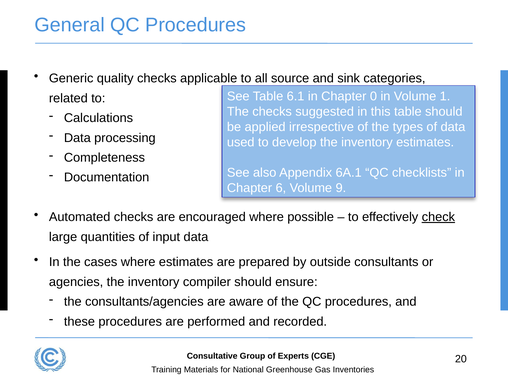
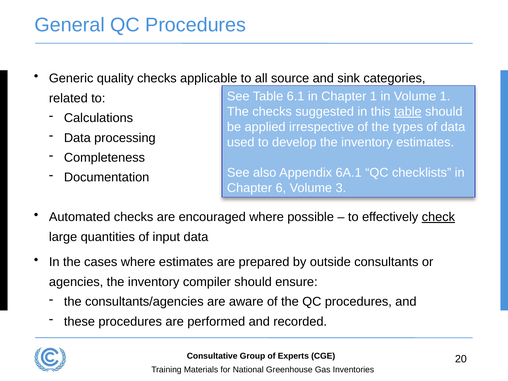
Chapter 0: 0 -> 1 (373, 96)
table underline: none -> present (408, 112)
9: 9 -> 3 (341, 188)
